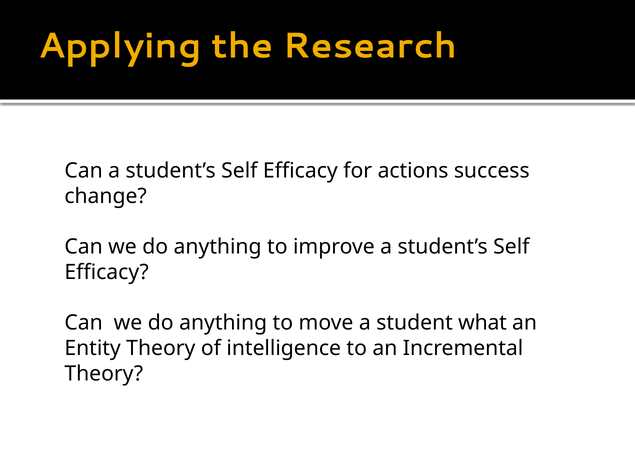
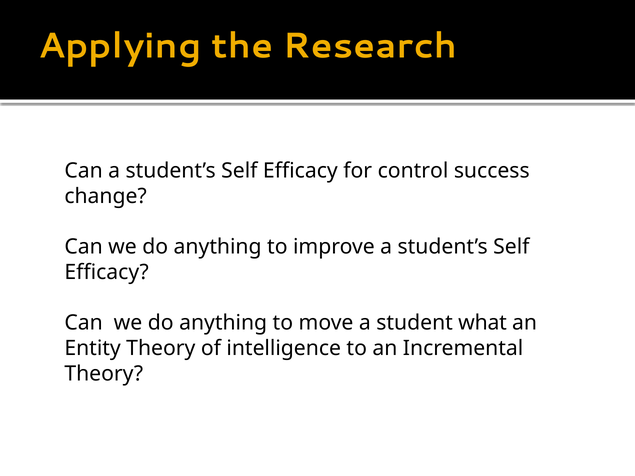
actions: actions -> control (413, 171)
